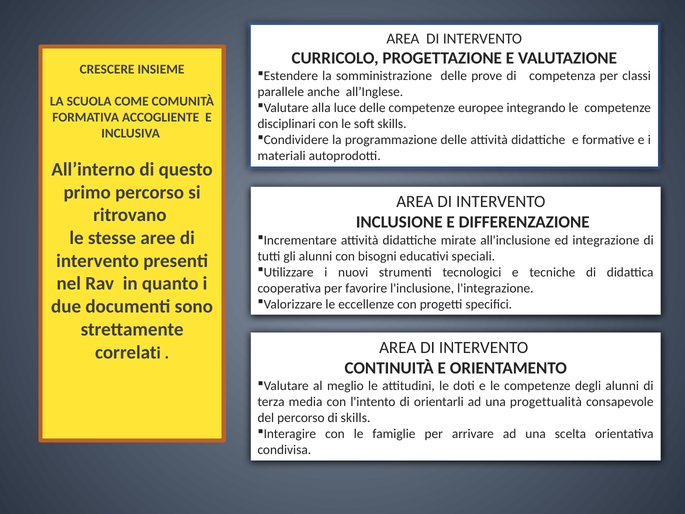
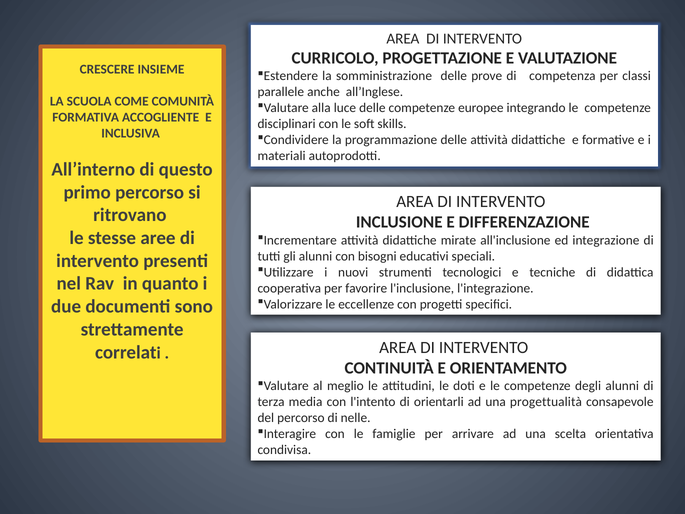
di skills: skills -> nelle (356, 418)
